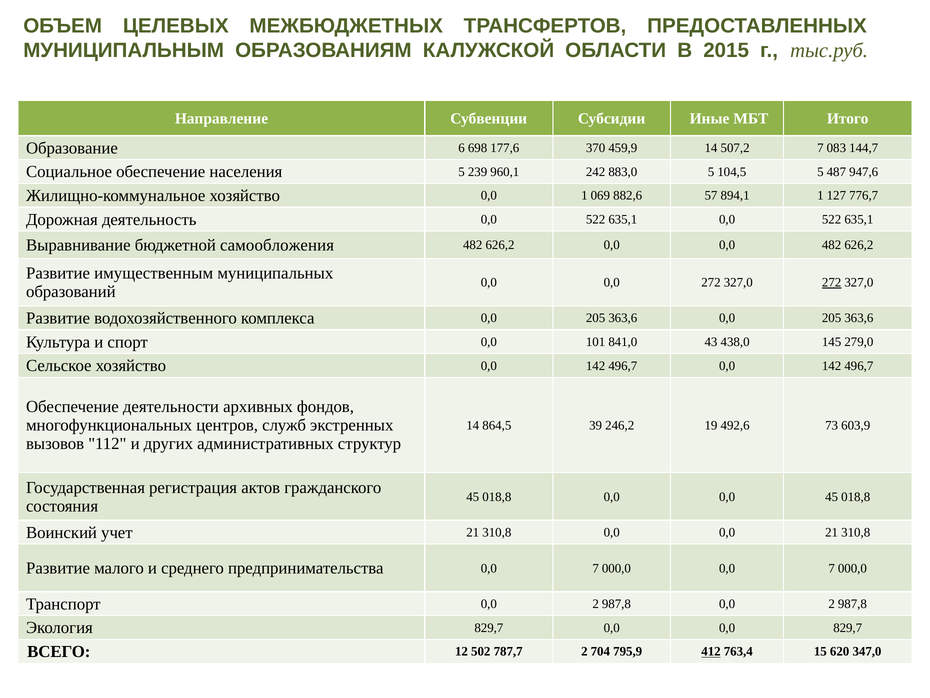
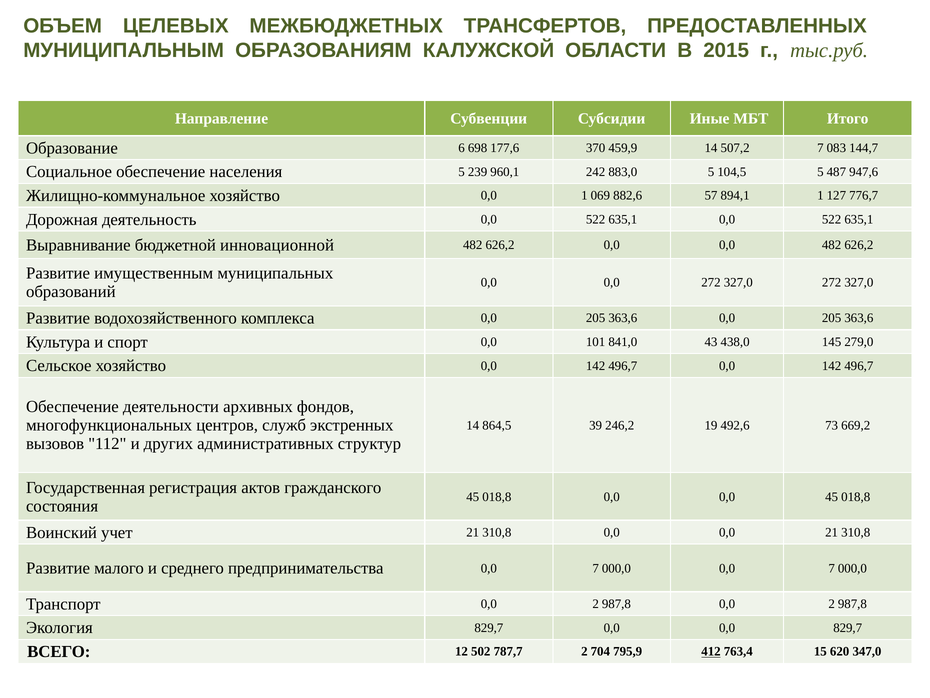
самообложения: самообложения -> инновационной (277, 245)
272 underline: present -> none (832, 282)
603,9: 603,9 -> 669,2 (856, 425)
